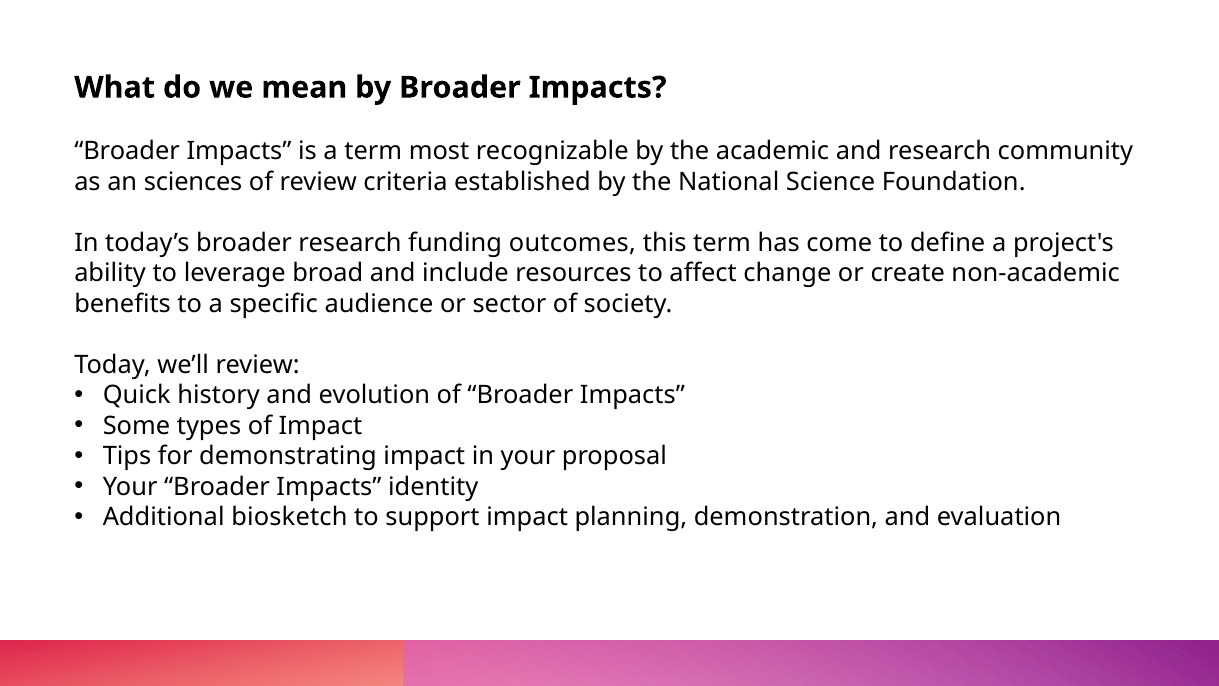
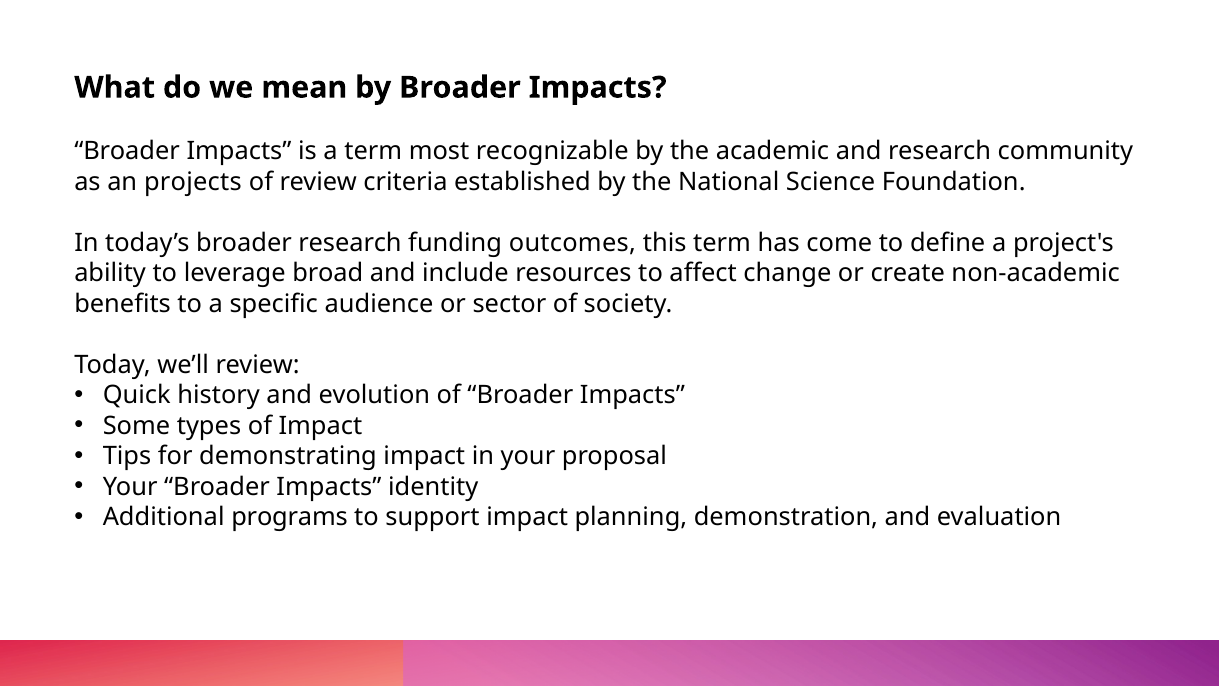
sciences: sciences -> projects (193, 182)
biosketch: biosketch -> programs (290, 517)
